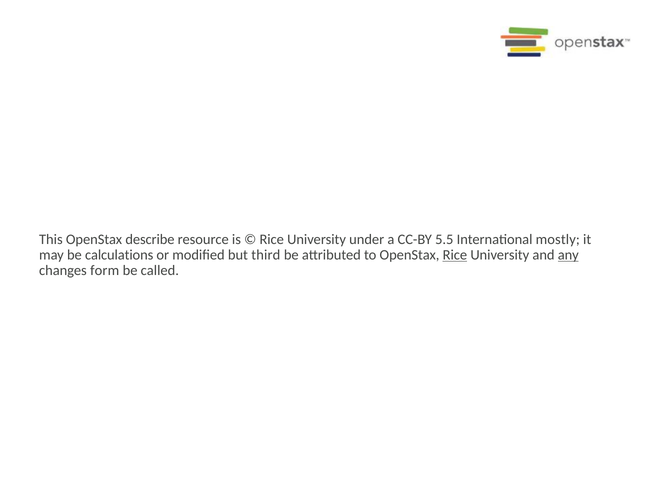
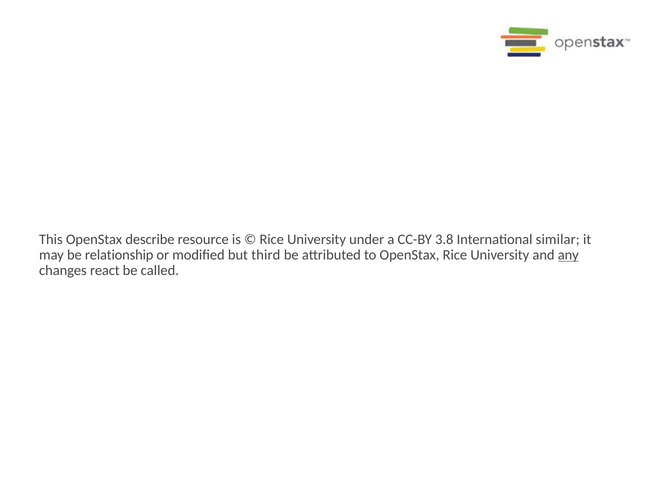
5.5: 5.5 -> 3.8 (444, 239)
mostly: mostly -> similar (558, 239)
calculations: calculations -> relationship (119, 255)
Rice underline: present -> none (455, 255)
form: form -> react (105, 271)
